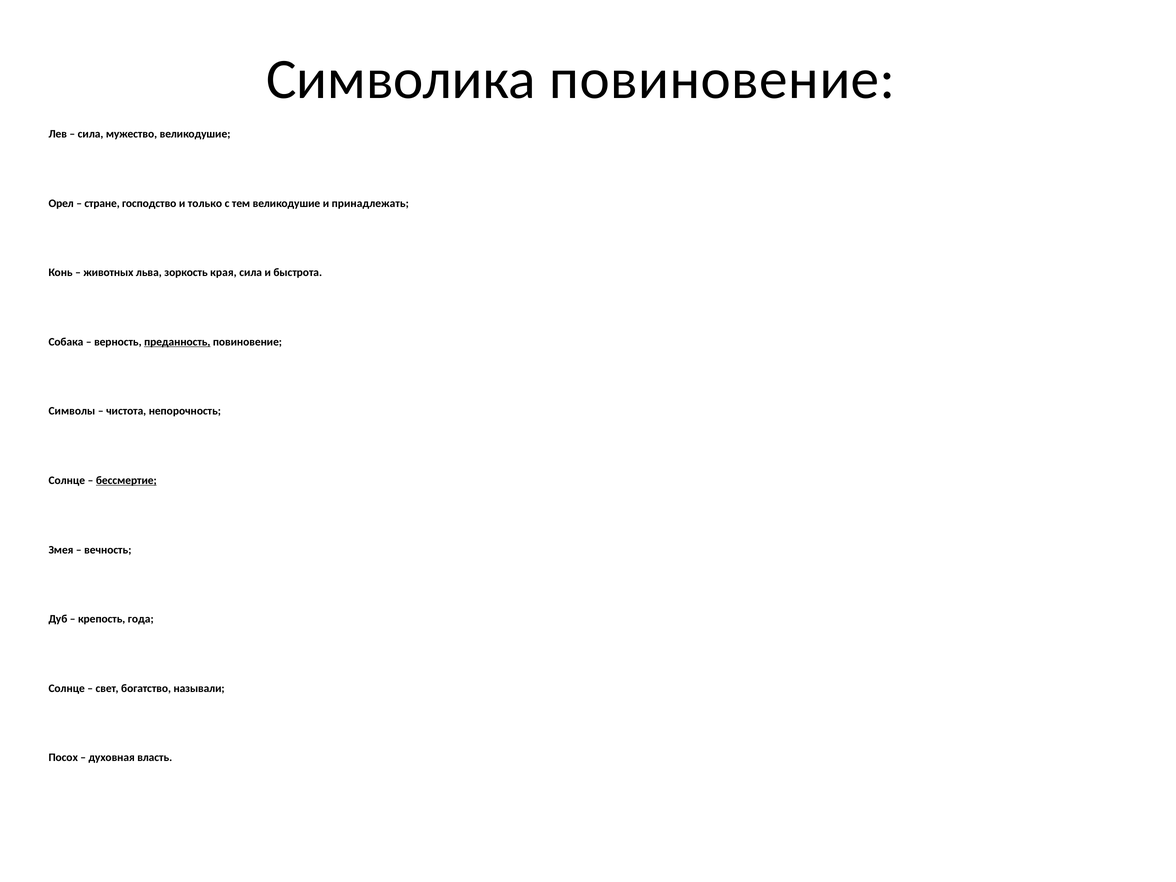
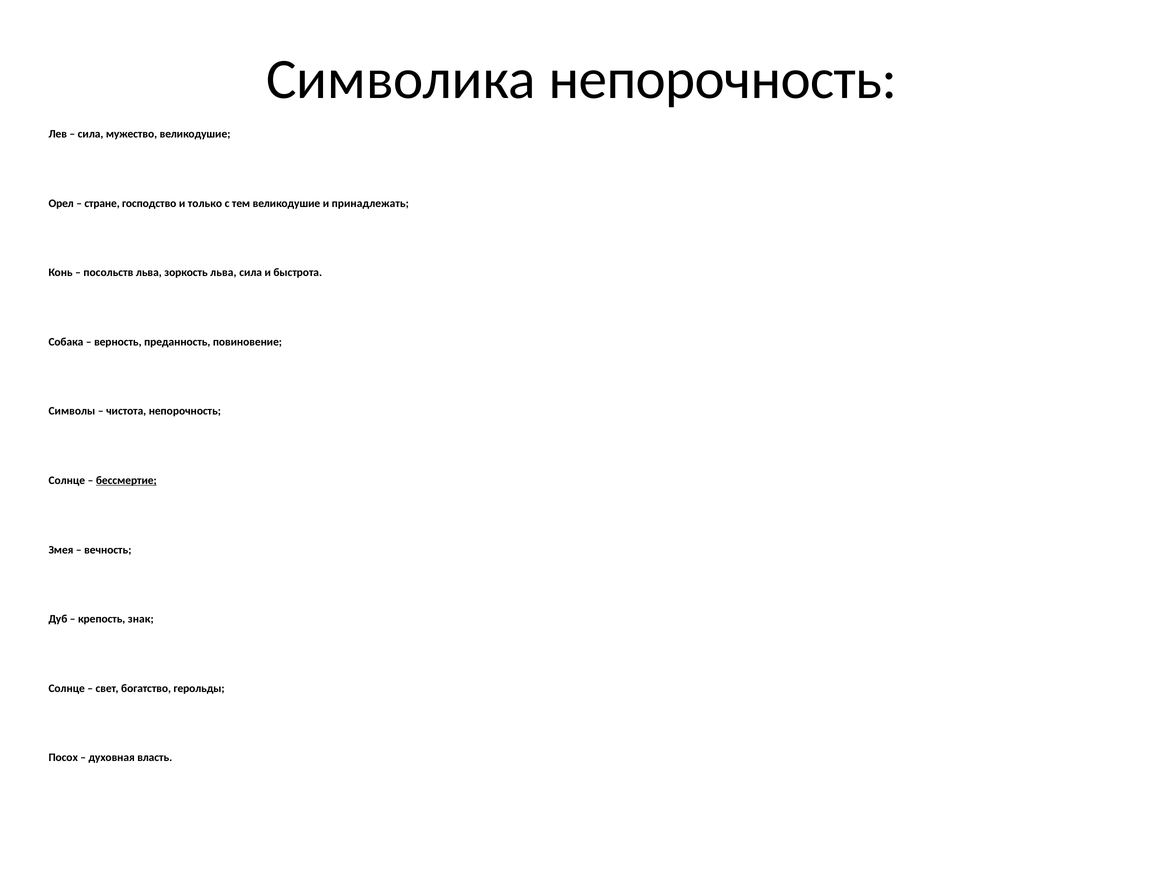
Символика повиновение: повиновение -> непорочность (723, 79)
животных: животных -> посольств (108, 273)
зоркость края: края -> льва (223, 273)
преданность underline: present -> none (177, 342)
года: года -> знак (141, 619)
называли: называли -> герольды (199, 688)
